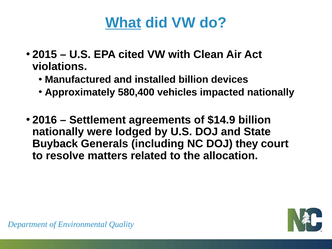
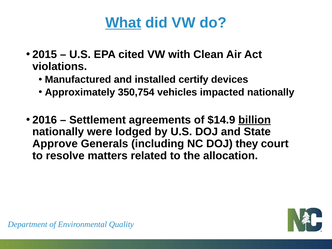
installed billion: billion -> certify (193, 80)
580,400: 580,400 -> 350,754 (136, 92)
billion underline: none -> present (255, 120)
Buyback: Buyback -> Approve (55, 144)
